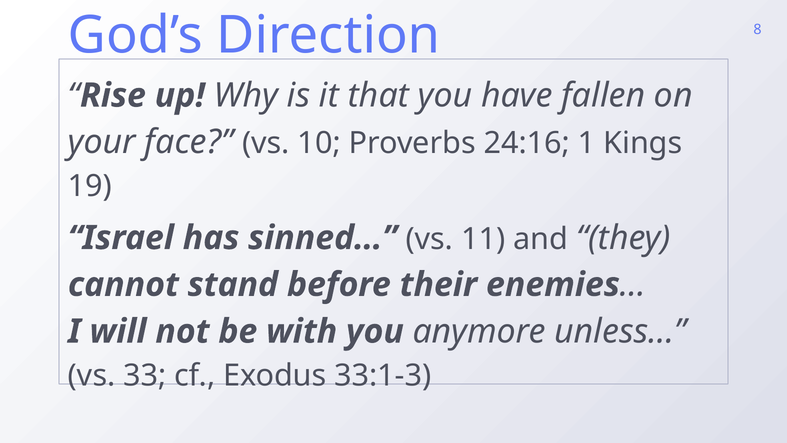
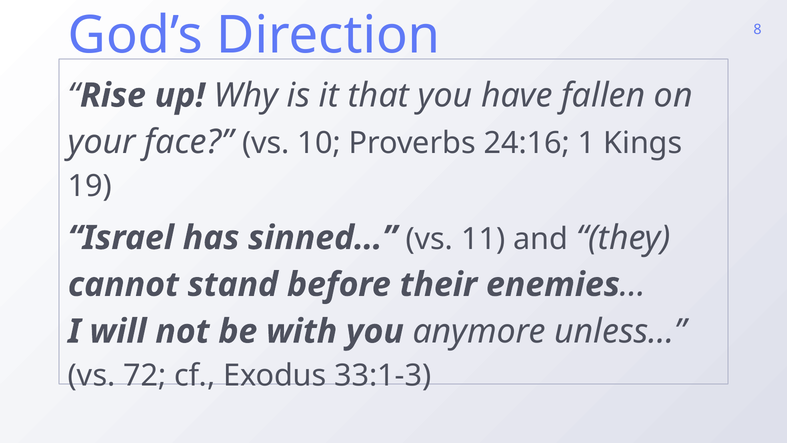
33: 33 -> 72 (145, 375)
